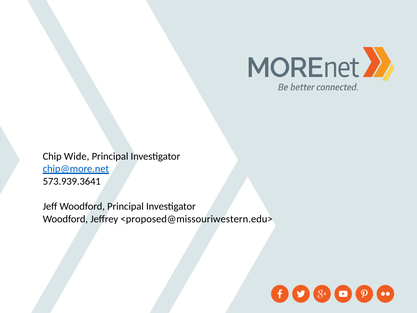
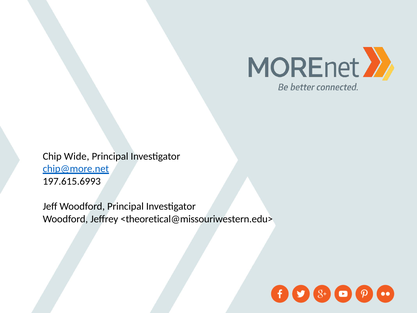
573.939.3641: 573.939.3641 -> 197.615.6993 (72, 181)
<proposed@missouriwestern.edu>: <proposed@missouriwestern.edu> -> <theoretical@missouriwestern.edu> (197, 219)
